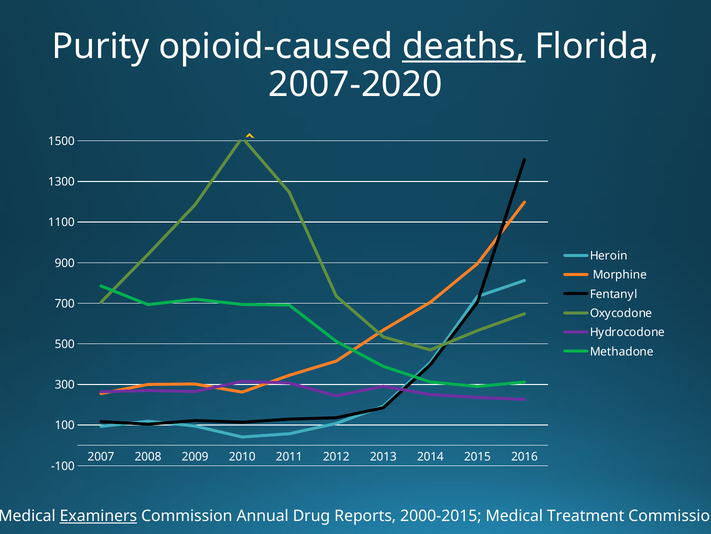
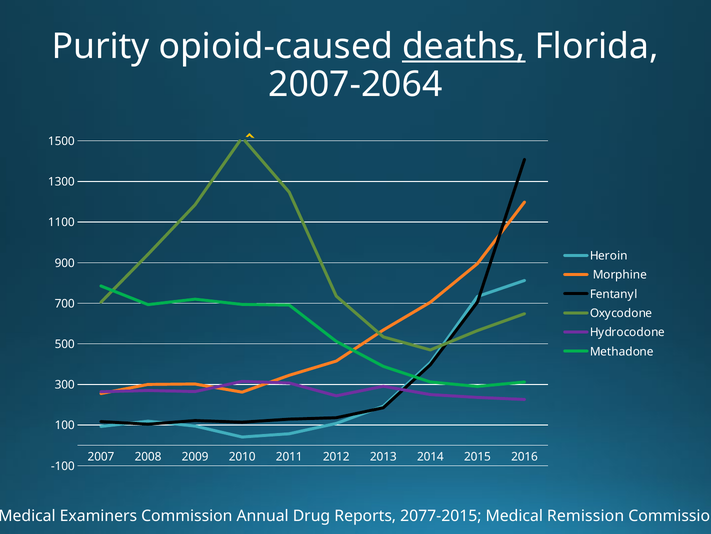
2007-2020: 2007-2020 -> 2007-2064 (355, 85)
Examiners underline: present -> none (98, 516)
2000-2015: 2000-2015 -> 2077-2015 (441, 516)
Treatment: Treatment -> Remission (586, 516)
